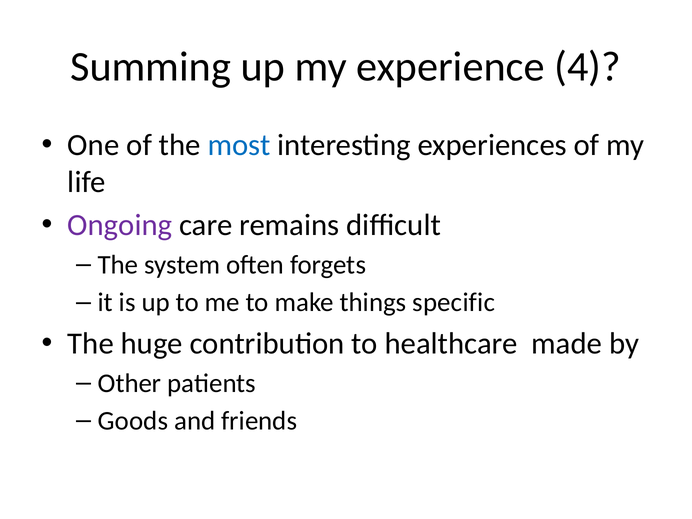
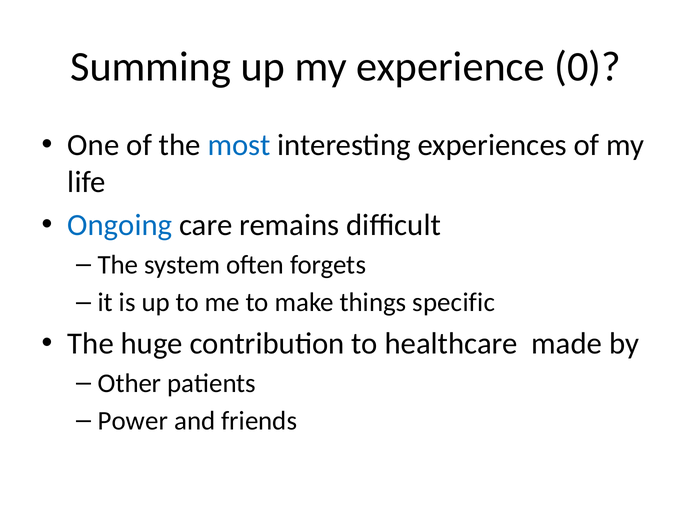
4: 4 -> 0 (588, 67)
Ongoing colour: purple -> blue (120, 225)
Goods: Goods -> Power (133, 421)
